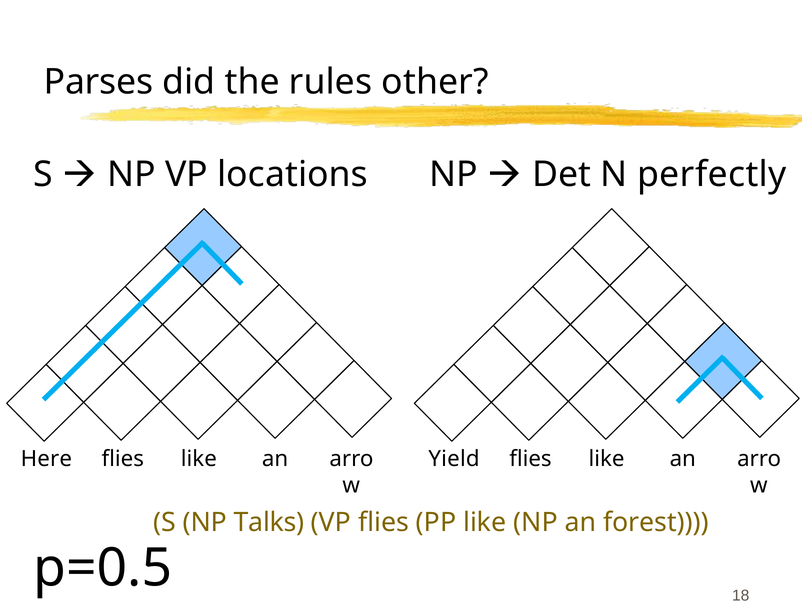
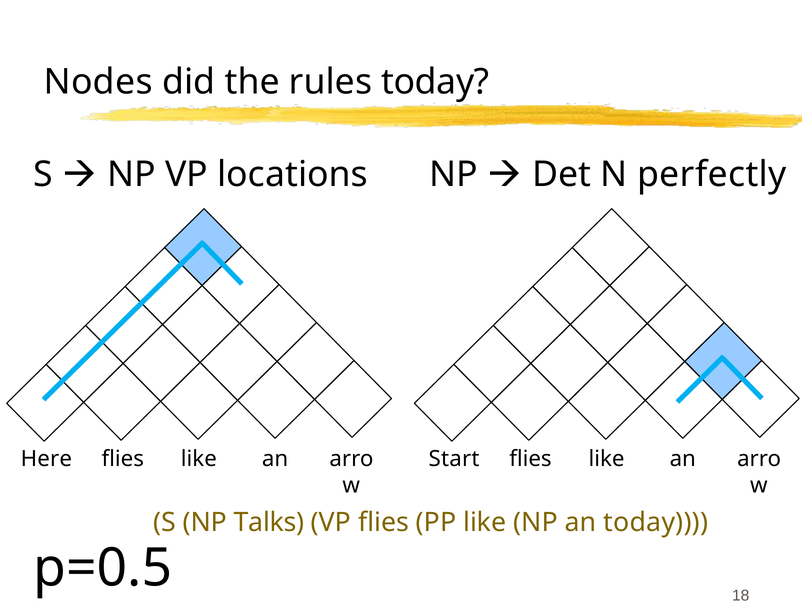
Parses: Parses -> Nodes (98, 82)
rules other: other -> today (435, 82)
Yield: Yield -> Start (454, 459)
an forest: forest -> today (656, 523)
